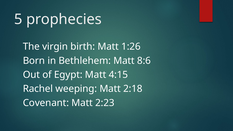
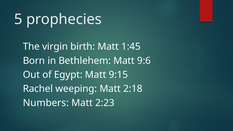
1:26: 1:26 -> 1:45 (131, 47)
8:6: 8:6 -> 9:6 (144, 61)
4:15: 4:15 -> 9:15 (118, 75)
Covenant: Covenant -> Numbers (46, 103)
